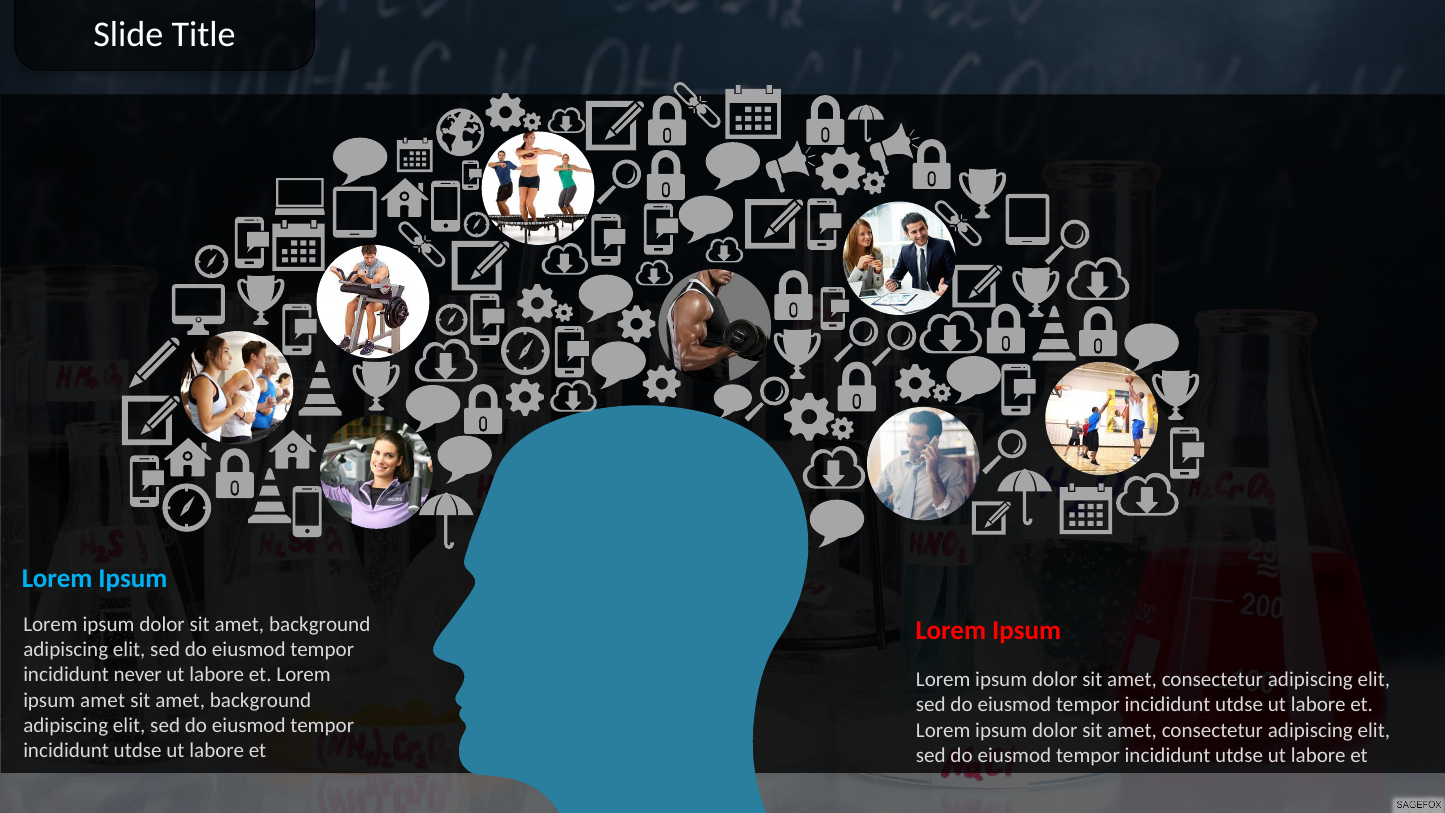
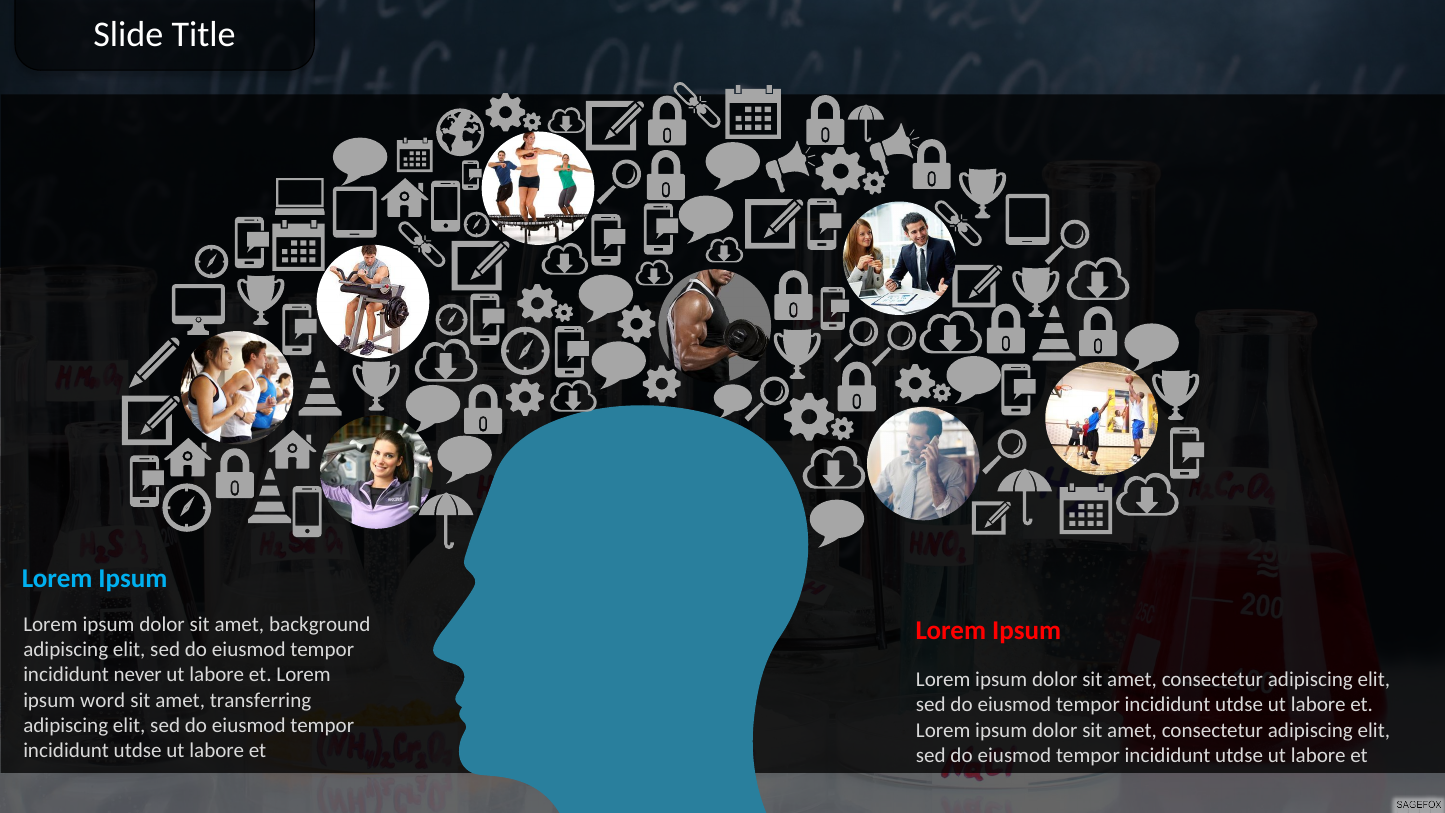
ipsum amet: amet -> word (103, 700)
background: background -> transferring (261, 700)
